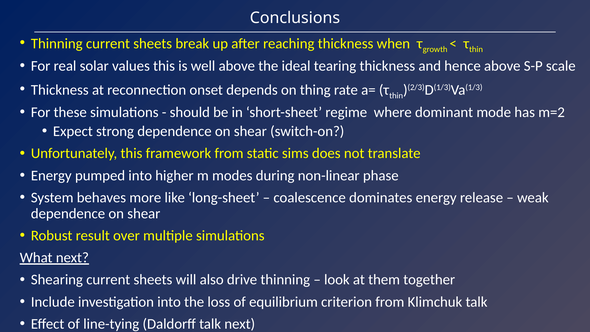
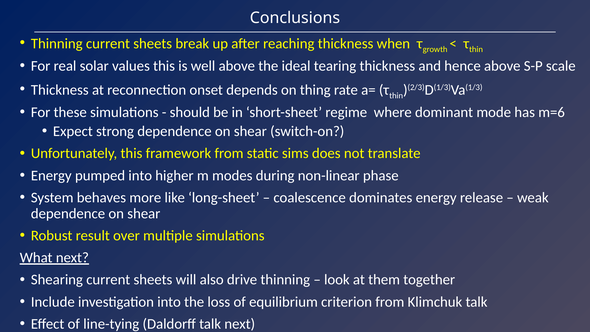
m=2: m=2 -> m=6 (552, 112)
